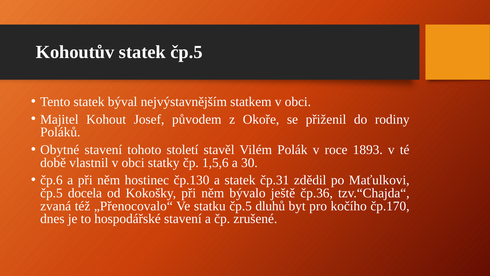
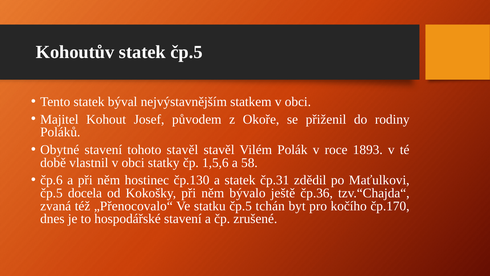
tohoto století: století -> stavěl (182, 150)
30: 30 -> 58 (249, 162)
dluhů: dluhů -> tchán (270, 206)
